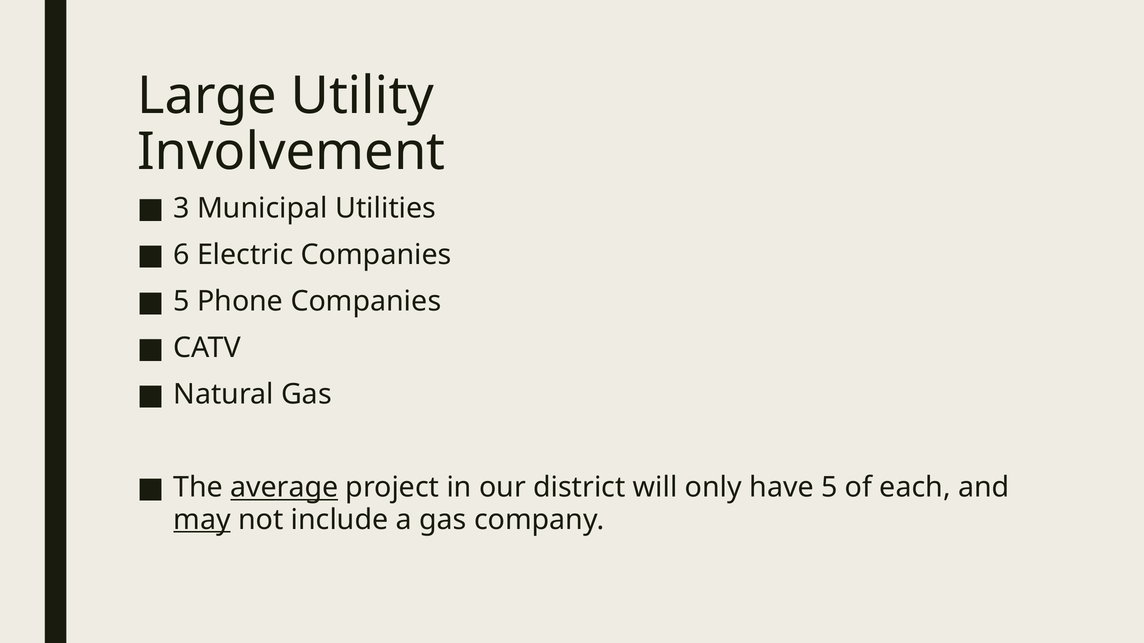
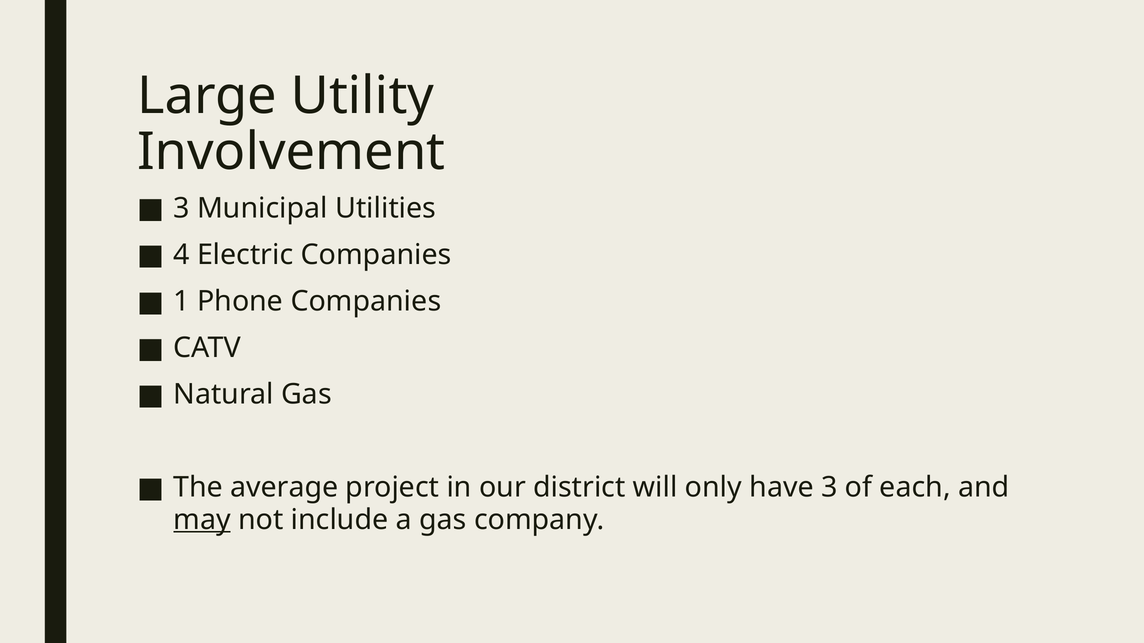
6: 6 -> 4 (182, 255)
5: 5 -> 1 (182, 301)
average underline: present -> none (284, 488)
have 5: 5 -> 3 (829, 488)
